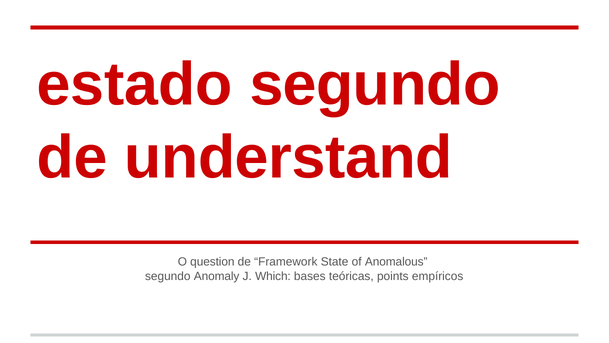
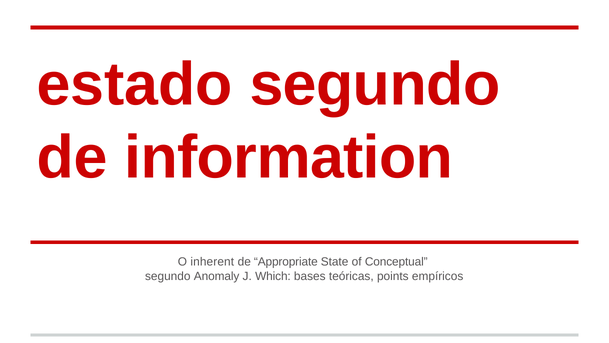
understand: understand -> information (289, 158)
question: question -> inherent (212, 262)
Framework: Framework -> Appropriate (286, 262)
Anomalous: Anomalous -> Conceptual (396, 262)
